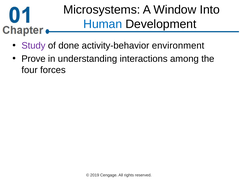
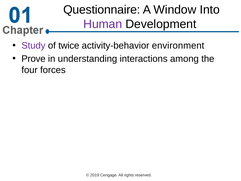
Microsystems: Microsystems -> Questionnaire (102, 10)
Human colour: blue -> purple (103, 24)
done: done -> twice (69, 46)
